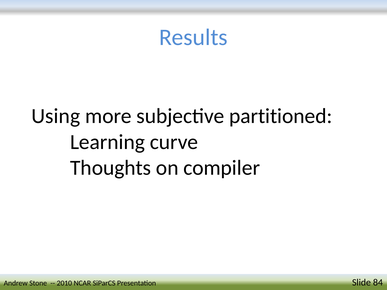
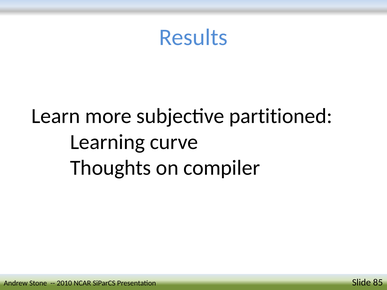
Using: Using -> Learn (56, 116)
84: 84 -> 85 (378, 283)
